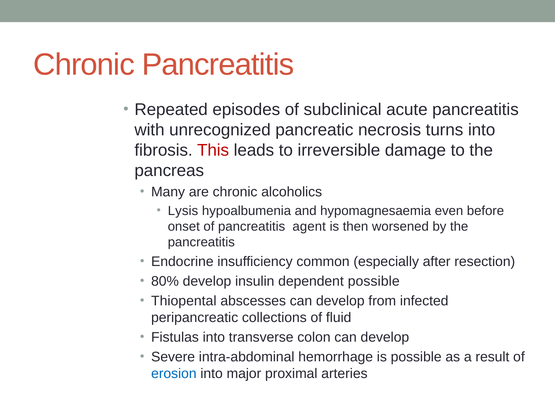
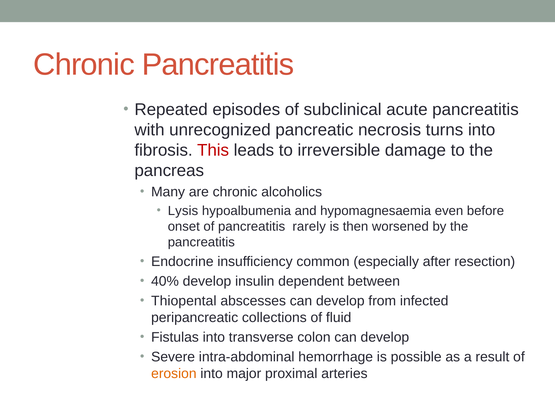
agent: agent -> rarely (309, 227)
80%: 80% -> 40% (165, 281)
dependent possible: possible -> between (374, 281)
erosion colour: blue -> orange (174, 374)
